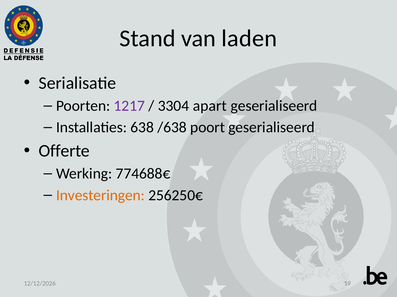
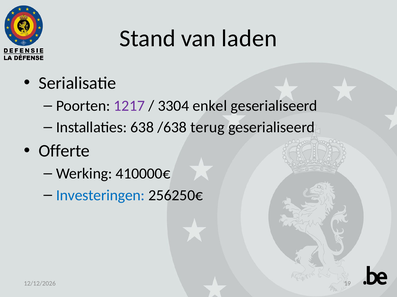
apart: apart -> enkel (210, 106)
poort: poort -> terug (207, 128)
774688€: 774688€ -> 410000€ (143, 174)
Investeringen colour: orange -> blue (100, 196)
